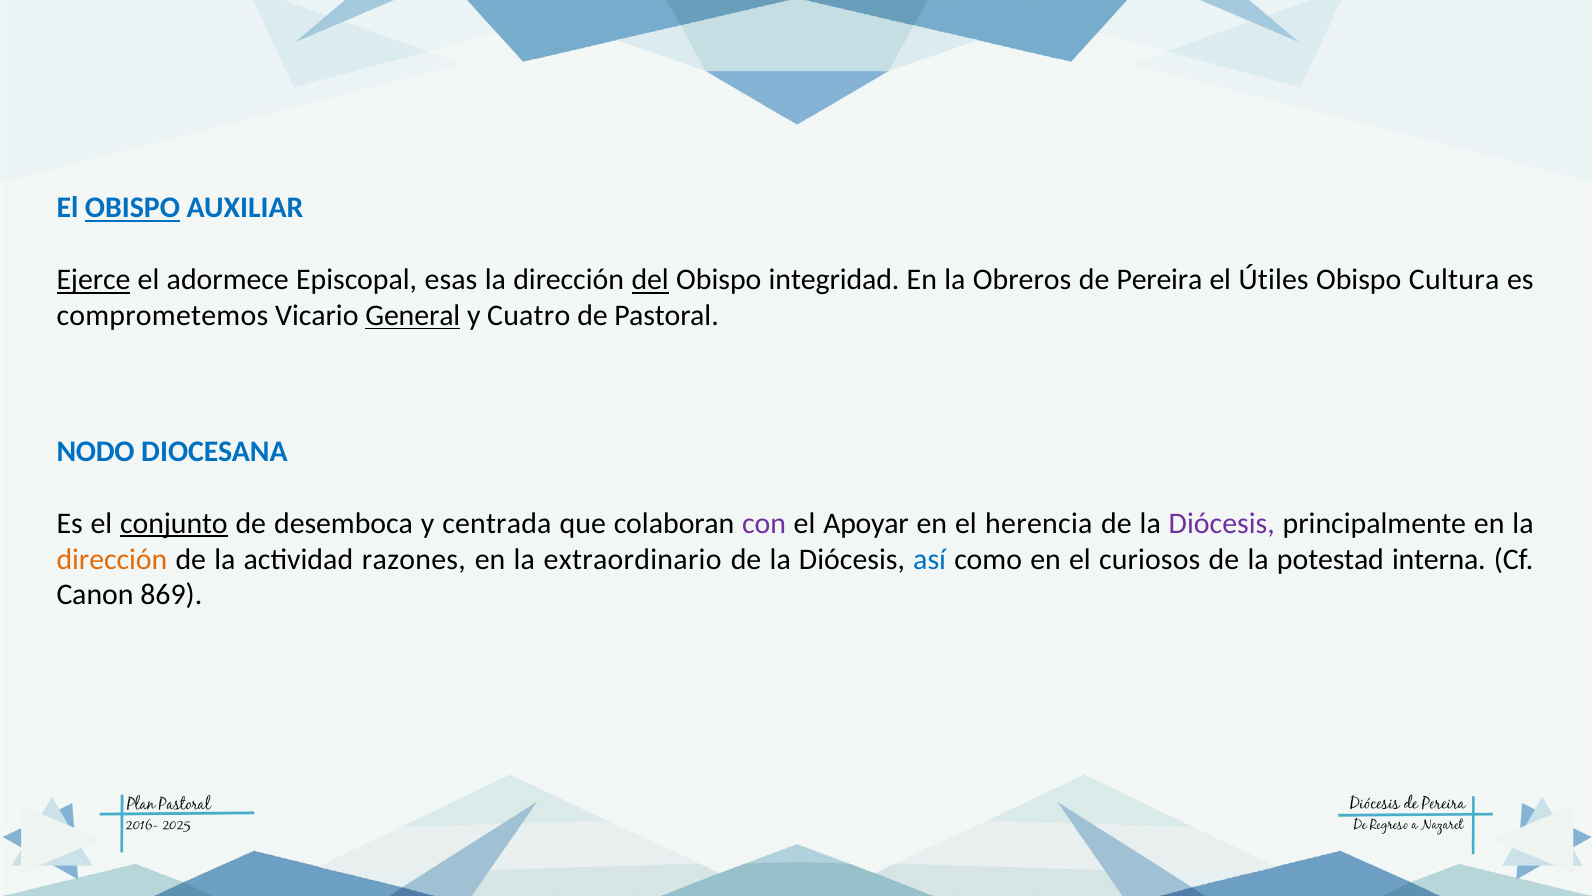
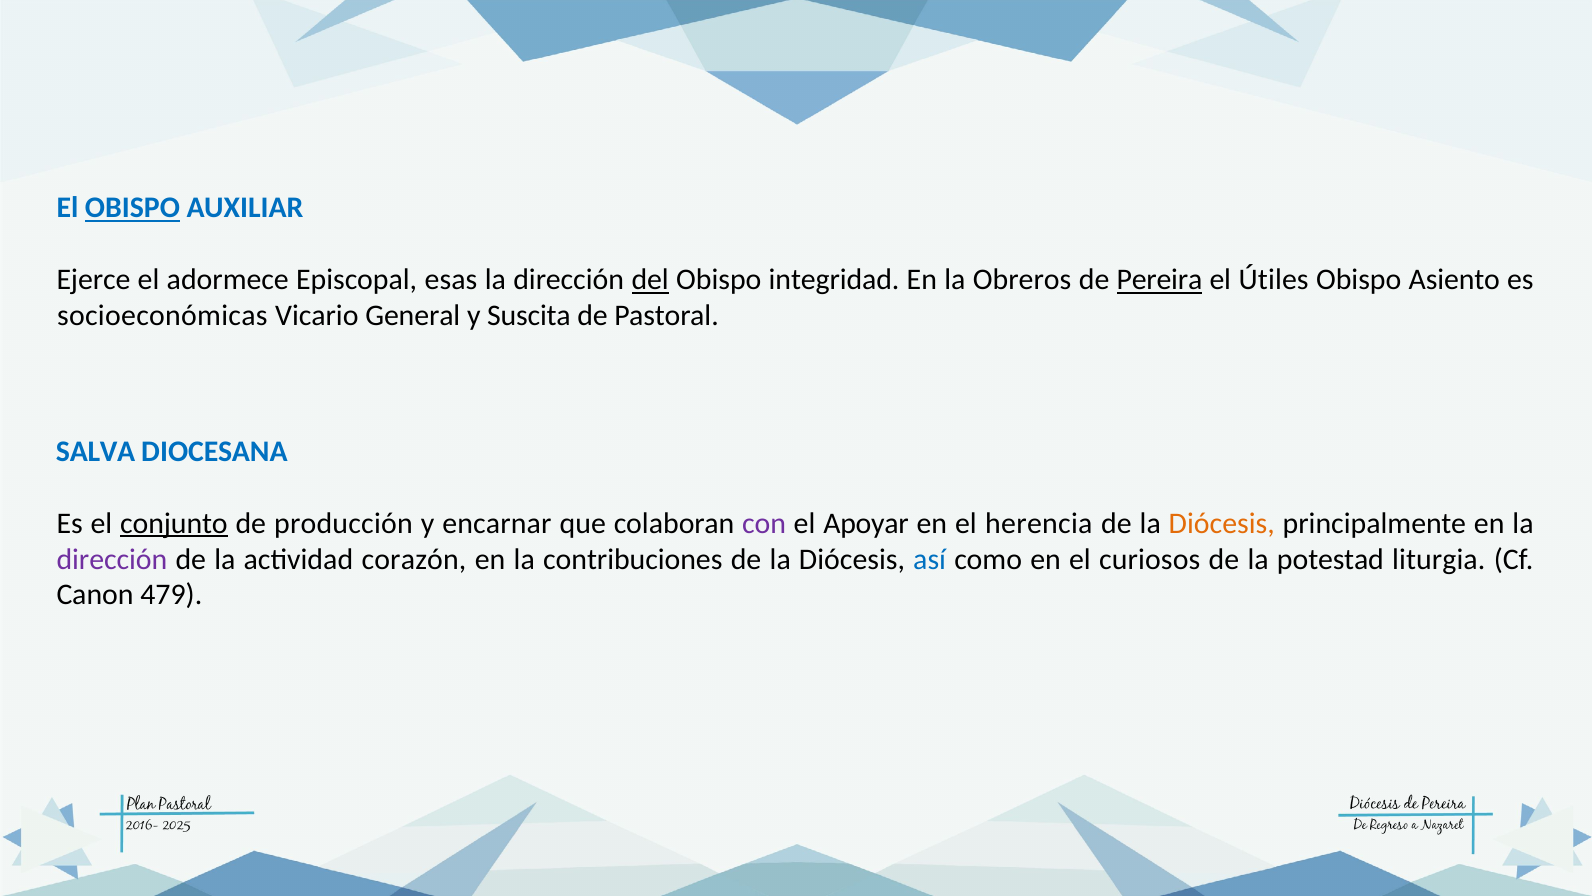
Ejerce underline: present -> none (93, 280)
Pereira underline: none -> present (1159, 280)
Cultura: Cultura -> Asiento (1454, 280)
comprometemos: comprometemos -> socioeconómicas (162, 315)
General underline: present -> none (413, 315)
Cuatro: Cuatro -> Suscita (529, 315)
NODO: NODO -> SALVA (96, 452)
desemboca: desemboca -> producción (343, 523)
centrada: centrada -> encarnar (497, 523)
Diócesis colour: purple -> orange (1222, 523)
dirección colour: orange -> purple (112, 559)
razones: razones -> corazón (414, 559)
extraordinario: extraordinario -> contribuciones (633, 559)
interna: interna -> liturgia (1439, 559)
869: 869 -> 479 (171, 595)
